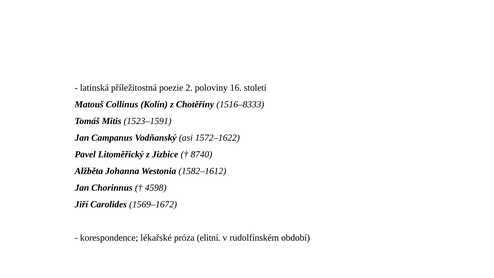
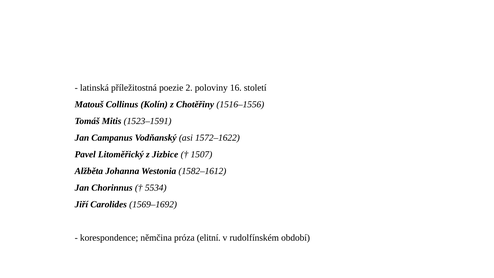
1516–8333: 1516–8333 -> 1516–1556 (240, 104)
8740: 8740 -> 1507 (201, 154)
4598: 4598 -> 5534 (156, 188)
1569–1672: 1569–1672 -> 1569–1692 (153, 204)
lékařské: lékařské -> němčina (156, 238)
